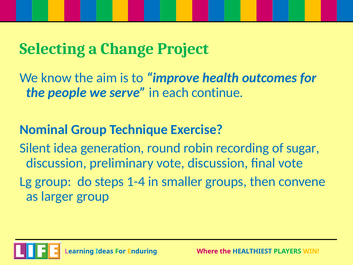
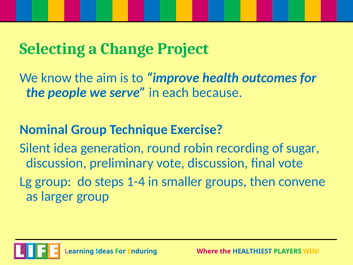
continue: continue -> because (217, 93)
